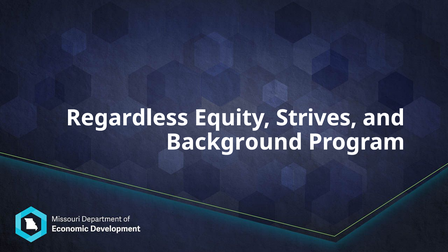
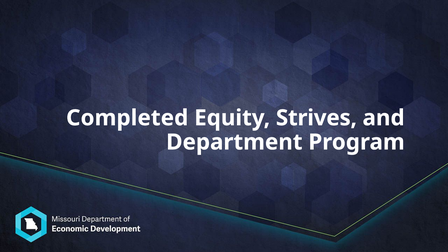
Regardless: Regardless -> Completed (127, 118)
Background: Background -> Department (234, 142)
